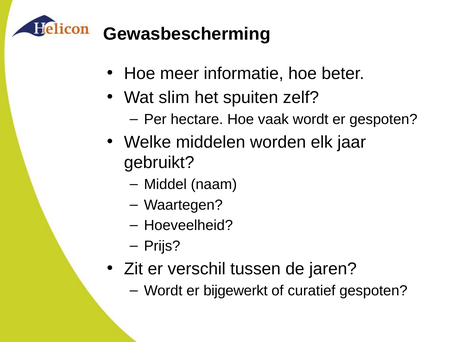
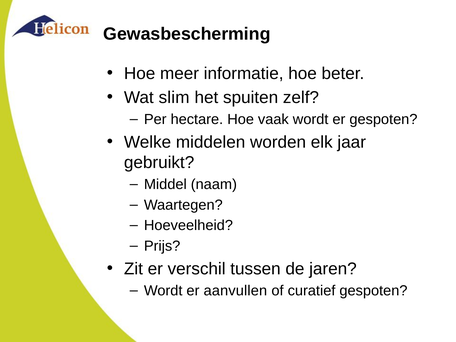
bijgewerkt: bijgewerkt -> aanvullen (235, 291)
